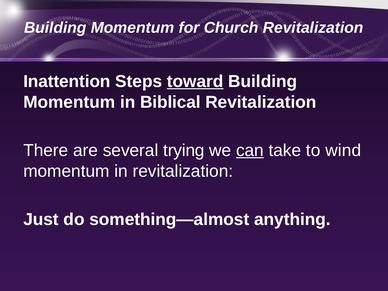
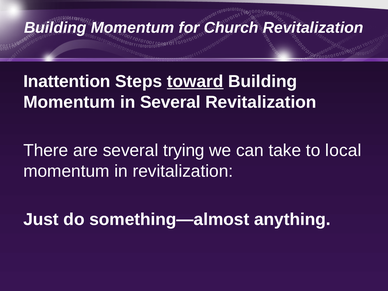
in Biblical: Biblical -> Several (170, 102)
can underline: present -> none (250, 150)
wind: wind -> local (343, 150)
